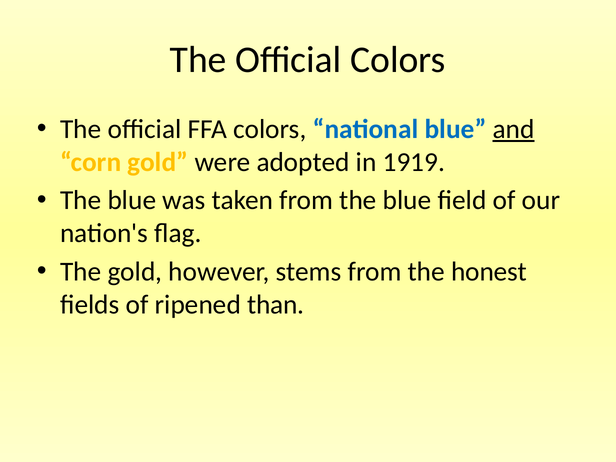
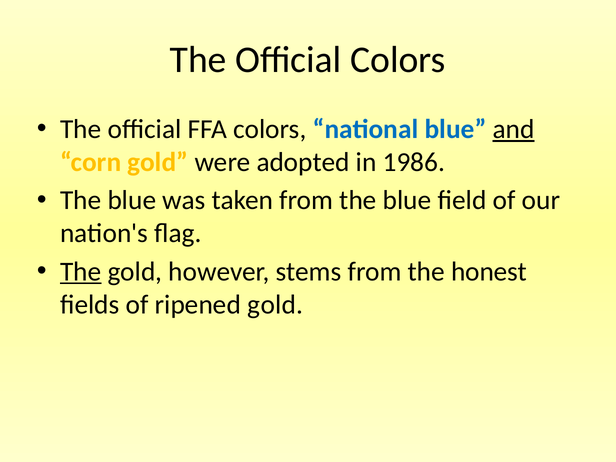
1919: 1919 -> 1986 (414, 162)
The underline: none -> present (81, 272)
ripened than: than -> gold (275, 304)
